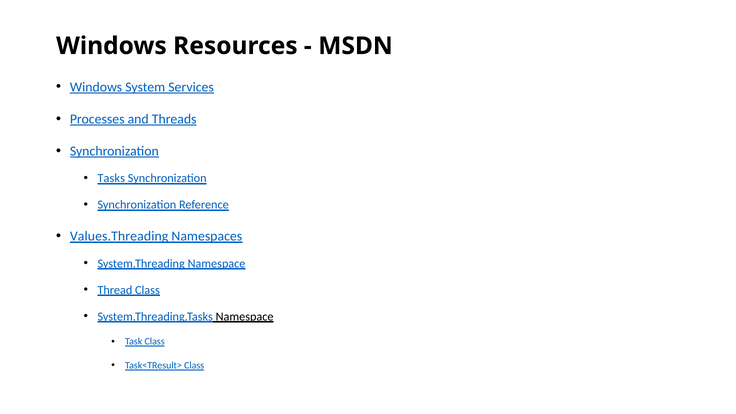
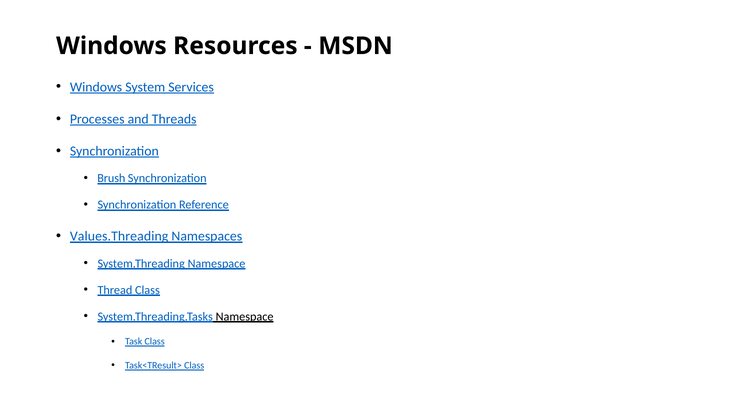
Tasks: Tasks -> Brush (111, 178)
